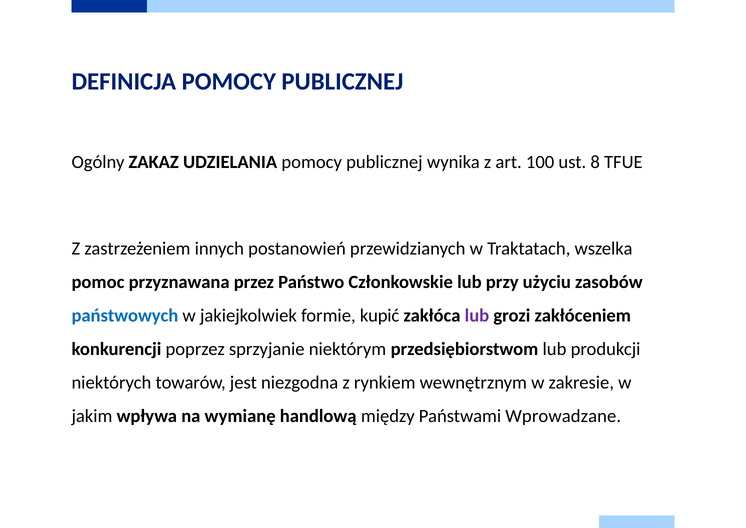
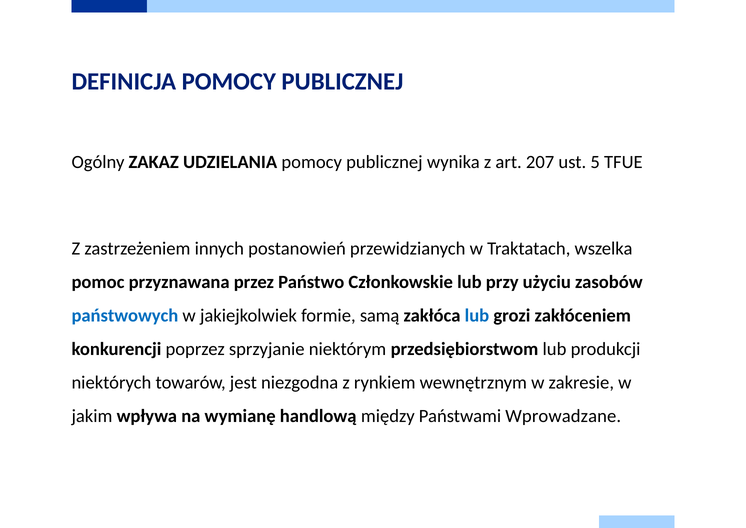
100: 100 -> 207 (540, 162)
8: 8 -> 5 (595, 162)
kupić: kupić -> samą (380, 315)
lub colour: purple -> blue (477, 315)
